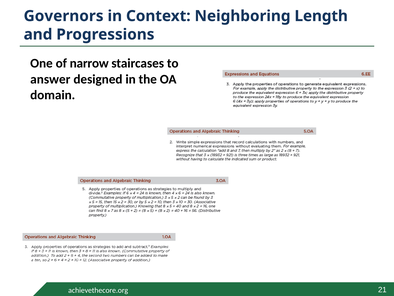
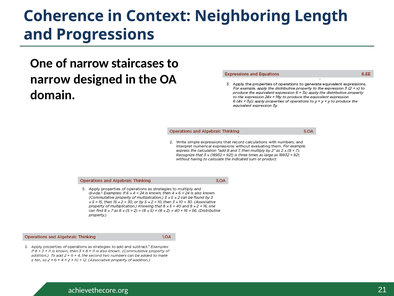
Governors: Governors -> Coherence (64, 16)
answer: answer -> narrow (50, 79)
